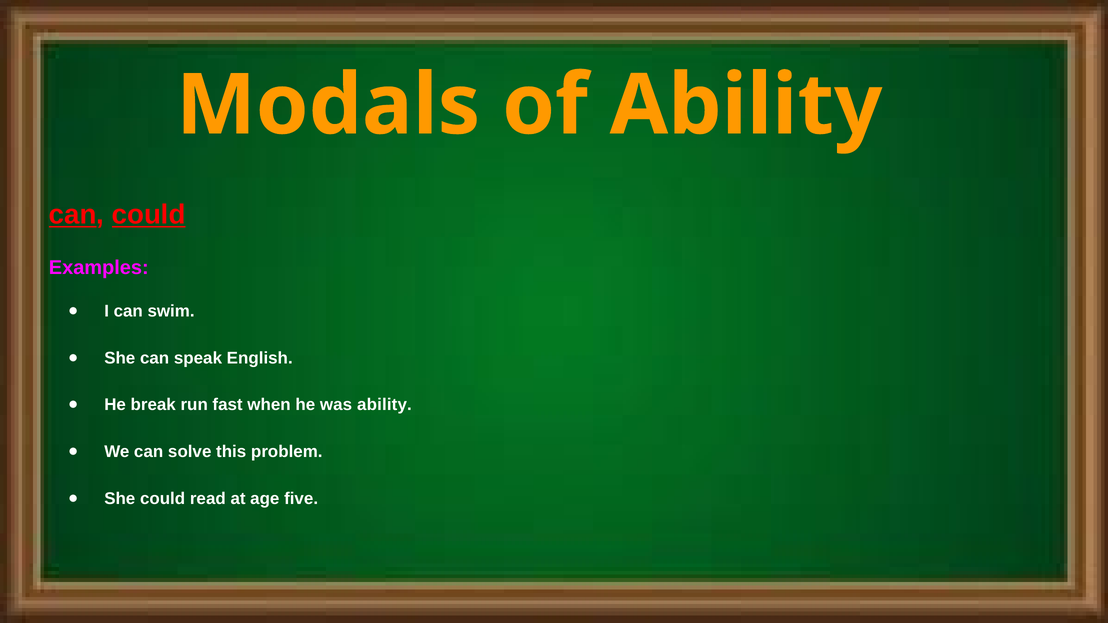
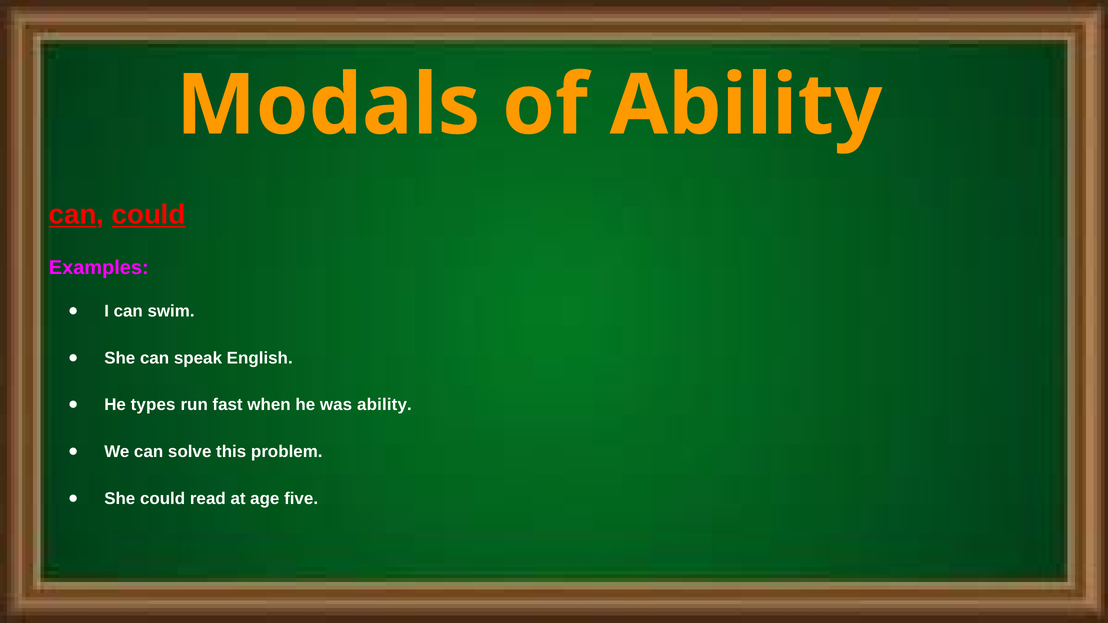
break: break -> types (153, 405)
